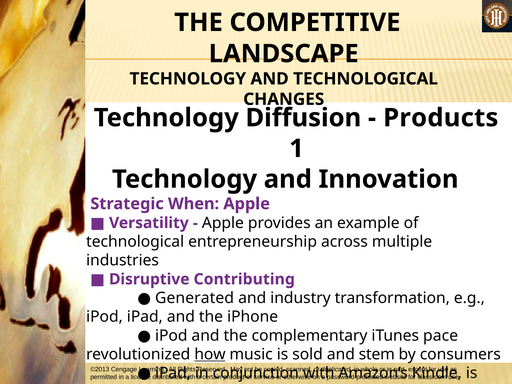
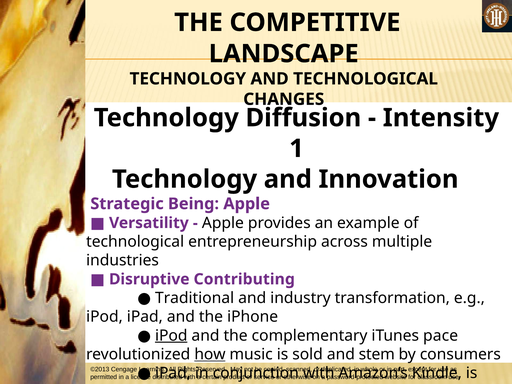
Products: Products -> Intensity (441, 118)
When: When -> Being (194, 204)
Generated: Generated -> Traditional (195, 298)
iPod underline: none -> present (171, 336)
